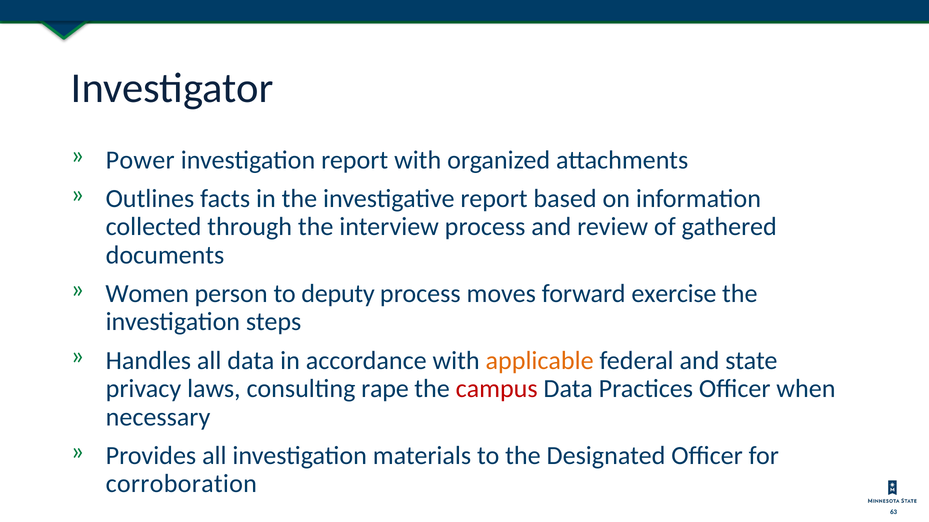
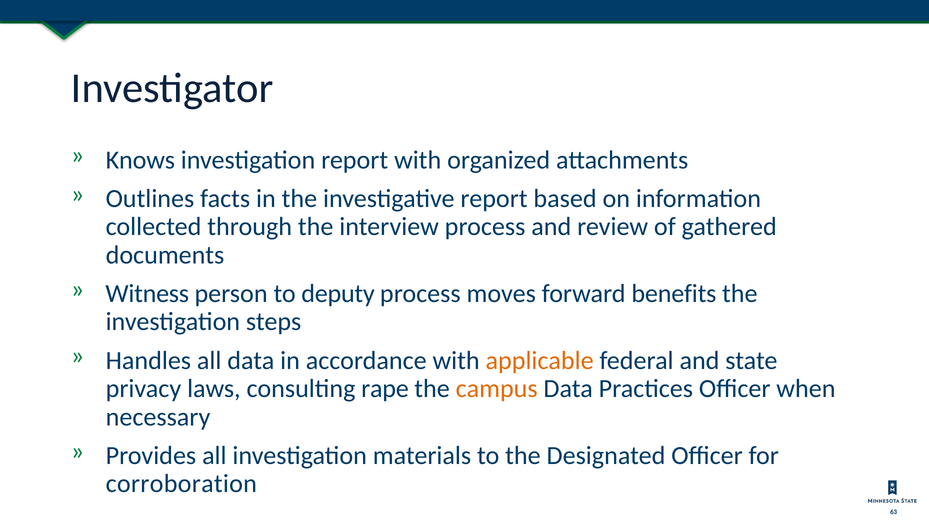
Power: Power -> Knows (140, 160)
Women: Women -> Witness (147, 294)
exercise: exercise -> benefits (674, 294)
campus colour: red -> orange (497, 389)
